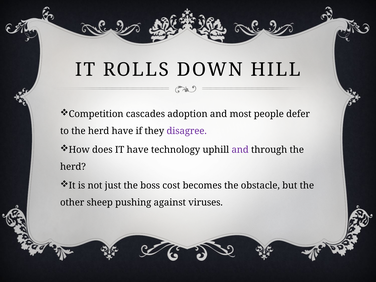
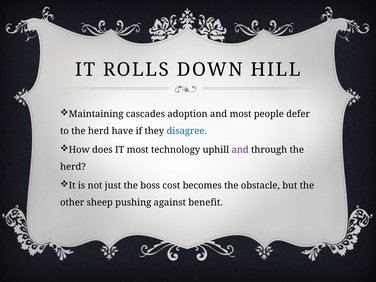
Competition: Competition -> Maintaining (96, 114)
disagree colour: purple -> blue (187, 131)
IT have: have -> most (138, 150)
viruses: viruses -> benefit (206, 202)
